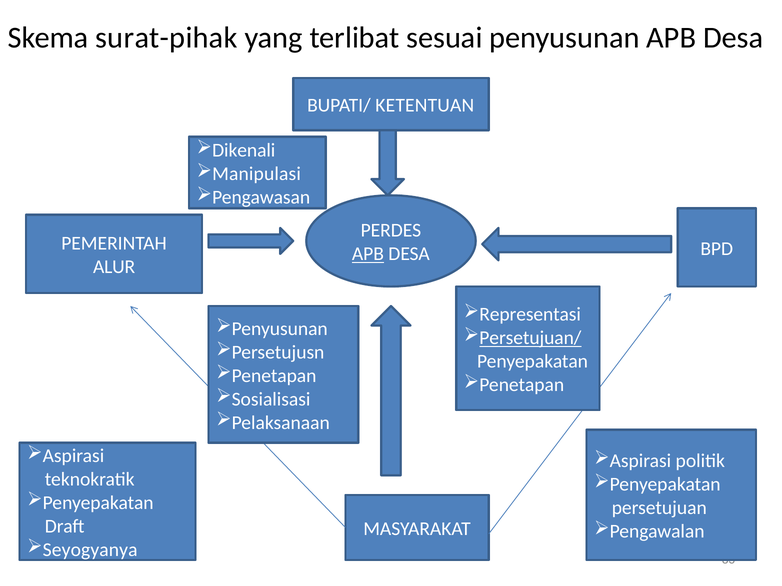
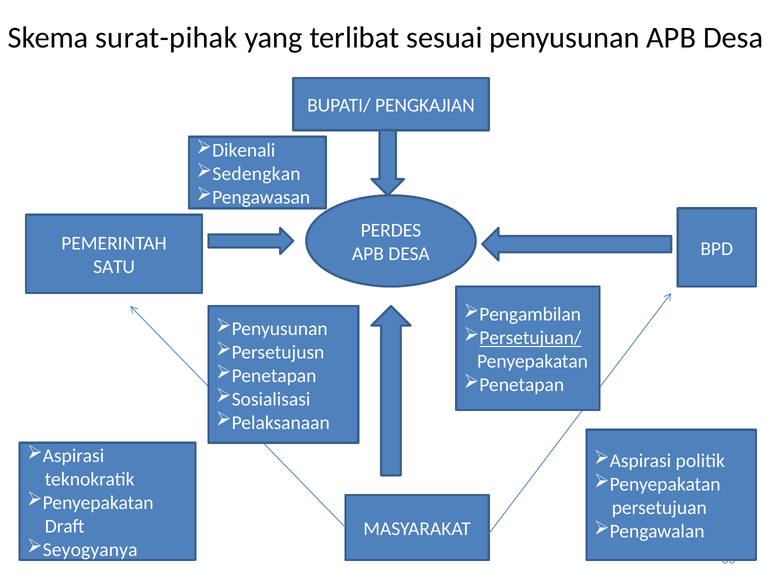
KETENTUAN: KETENTUAN -> PENGKAJIAN (425, 106)
Manipulasi: Manipulasi -> Sedengkan (257, 174)
APB underline: present -> none (368, 254)
ALUR: ALUR -> SATU (114, 267)
Representasi: Representasi -> Pengambilan (530, 315)
